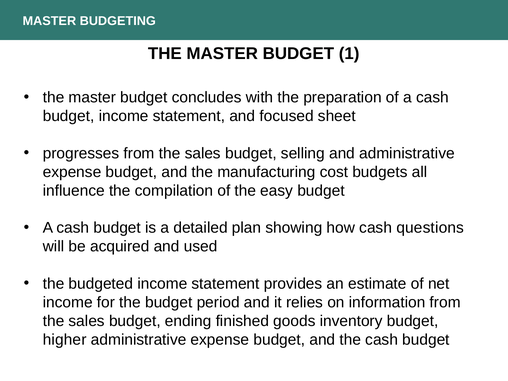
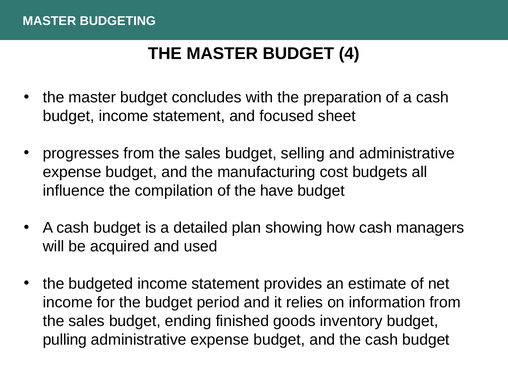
1: 1 -> 4 (349, 54)
easy: easy -> have (277, 191)
questions: questions -> managers (430, 228)
higher: higher -> pulling (65, 340)
